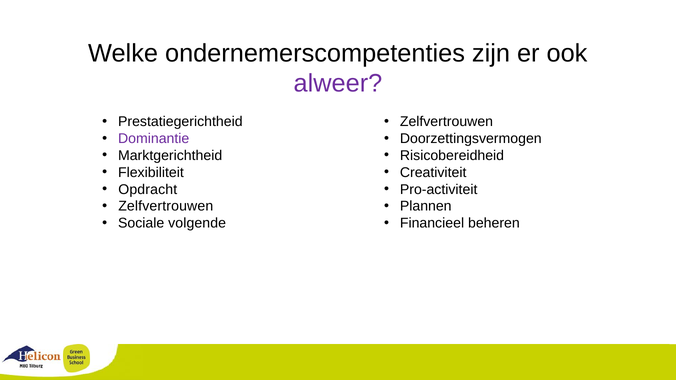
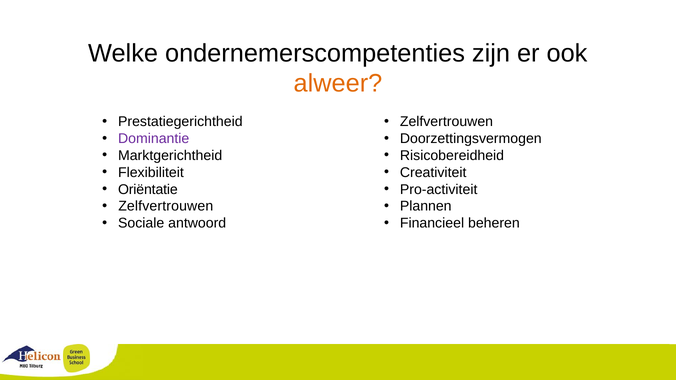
alweer colour: purple -> orange (338, 84)
Opdracht: Opdracht -> Oriëntatie (148, 190)
volgende: volgende -> antwoord (197, 223)
